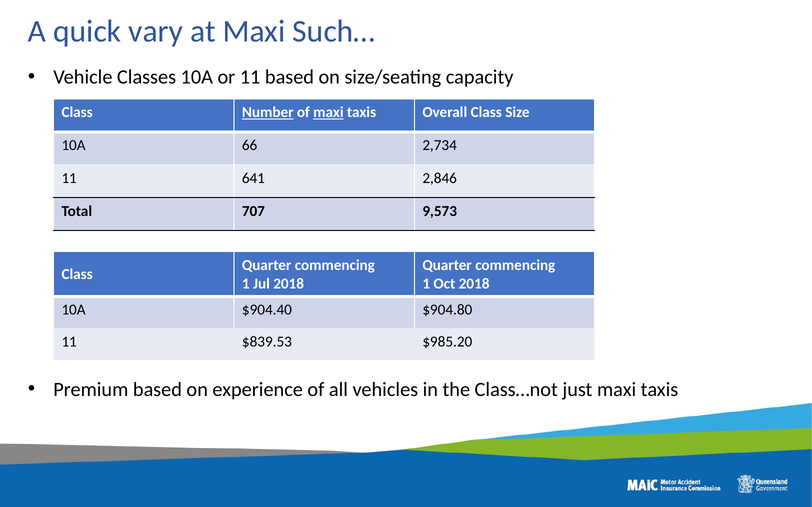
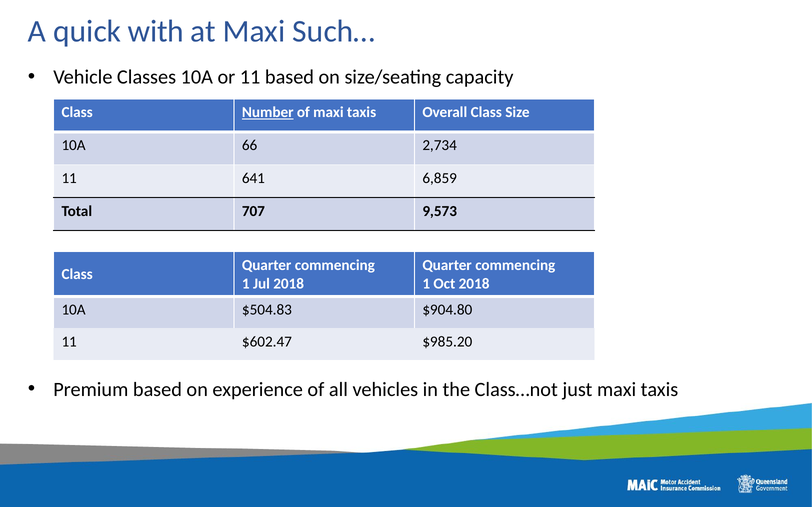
vary: vary -> with (156, 31)
maxi underline: present -> none (328, 113)
2,846: 2,846 -> 6,859 (440, 178)
$904.40: $904.40 -> $504.83 (267, 310)
$839.53: $839.53 -> $602.47 (267, 342)
